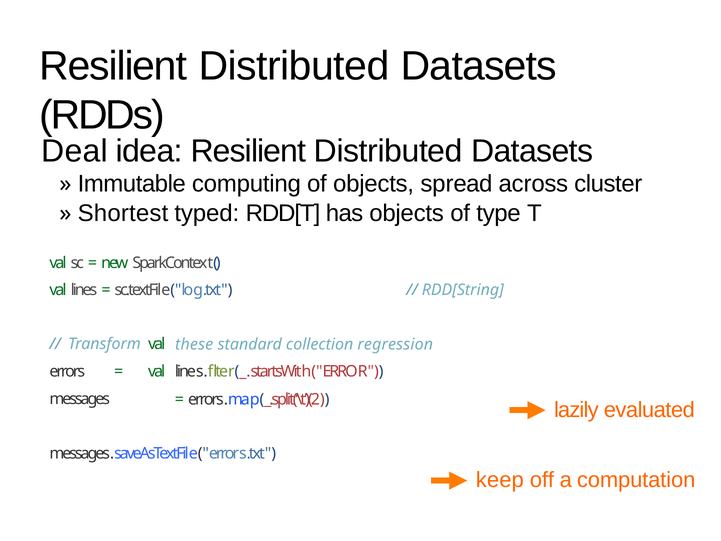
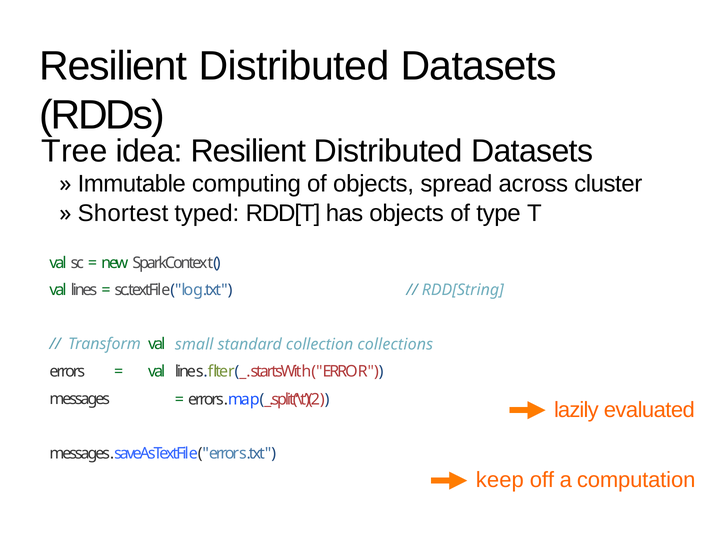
Deal: Deal -> Tree (75, 151)
these: these -> small (194, 344)
regression: regression -> collections (395, 344)
